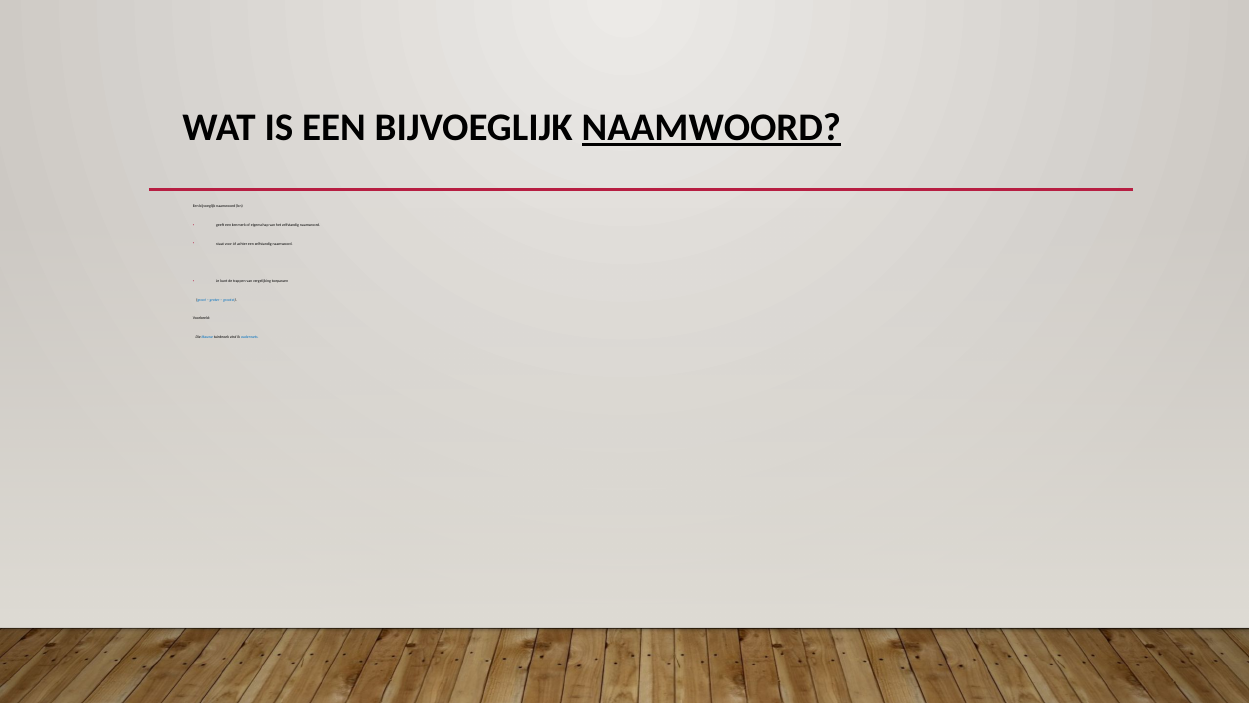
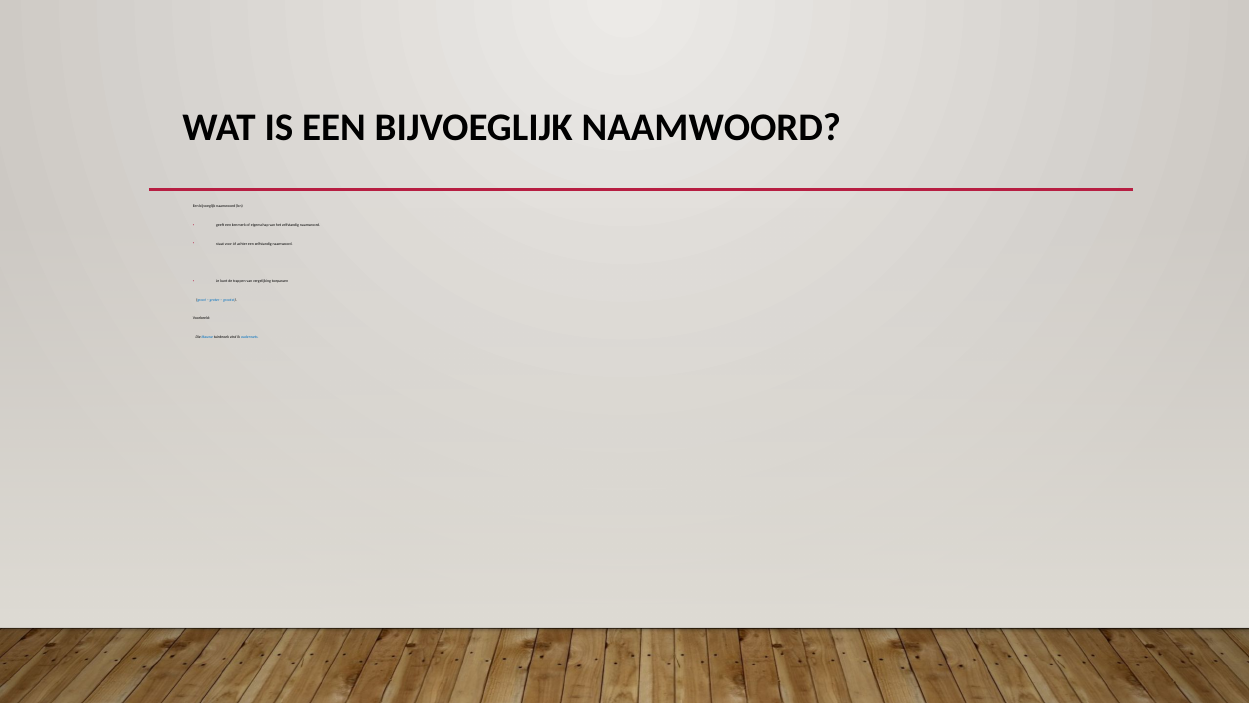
NAAMWOORD underline: present -> none (711, 128)
